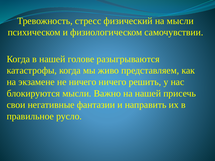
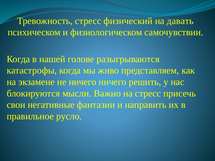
на мысли: мысли -> давать (180, 21)
на нашей: нашей -> стресс (148, 94)
